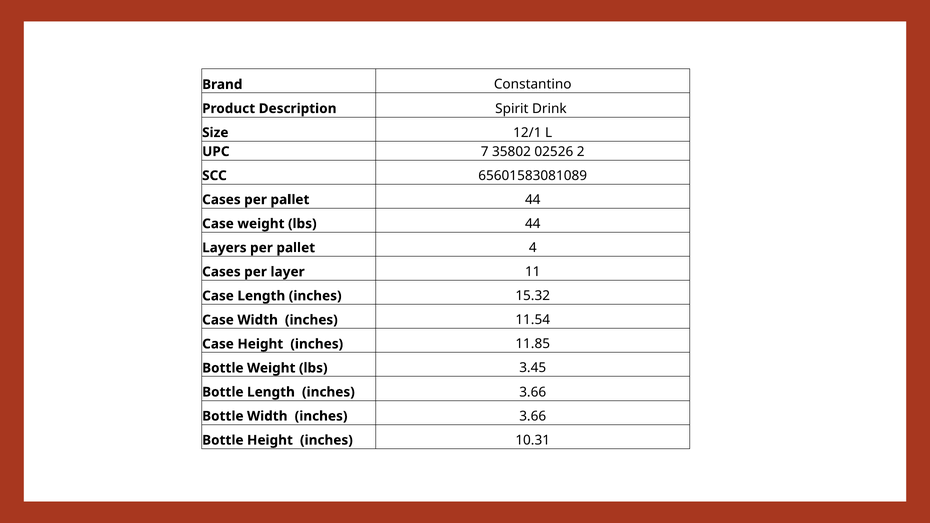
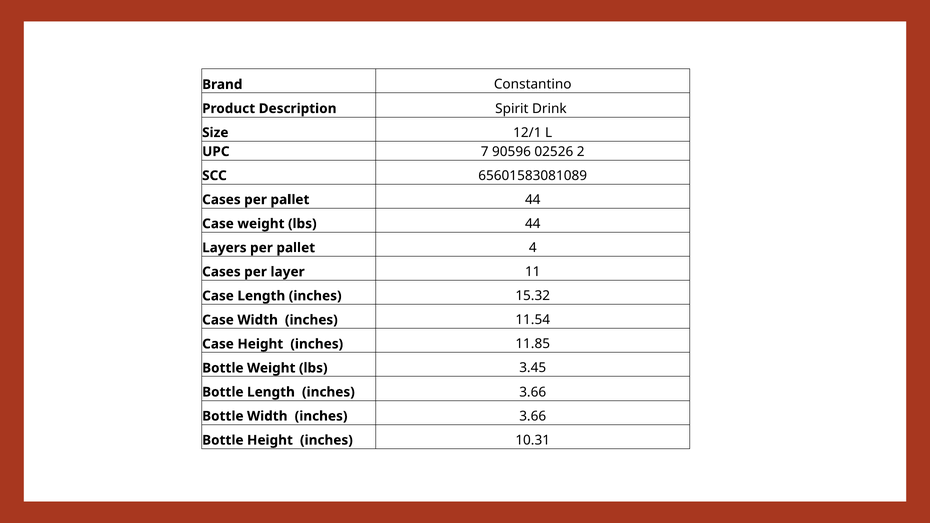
35802: 35802 -> 90596 (511, 152)
